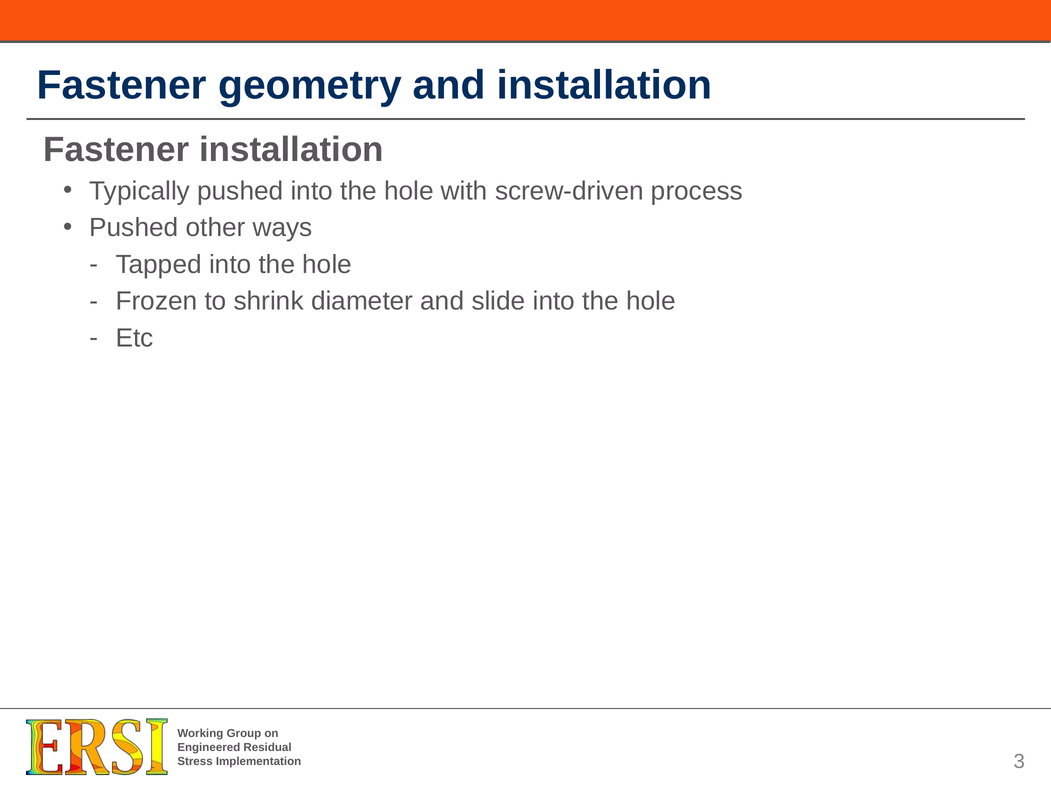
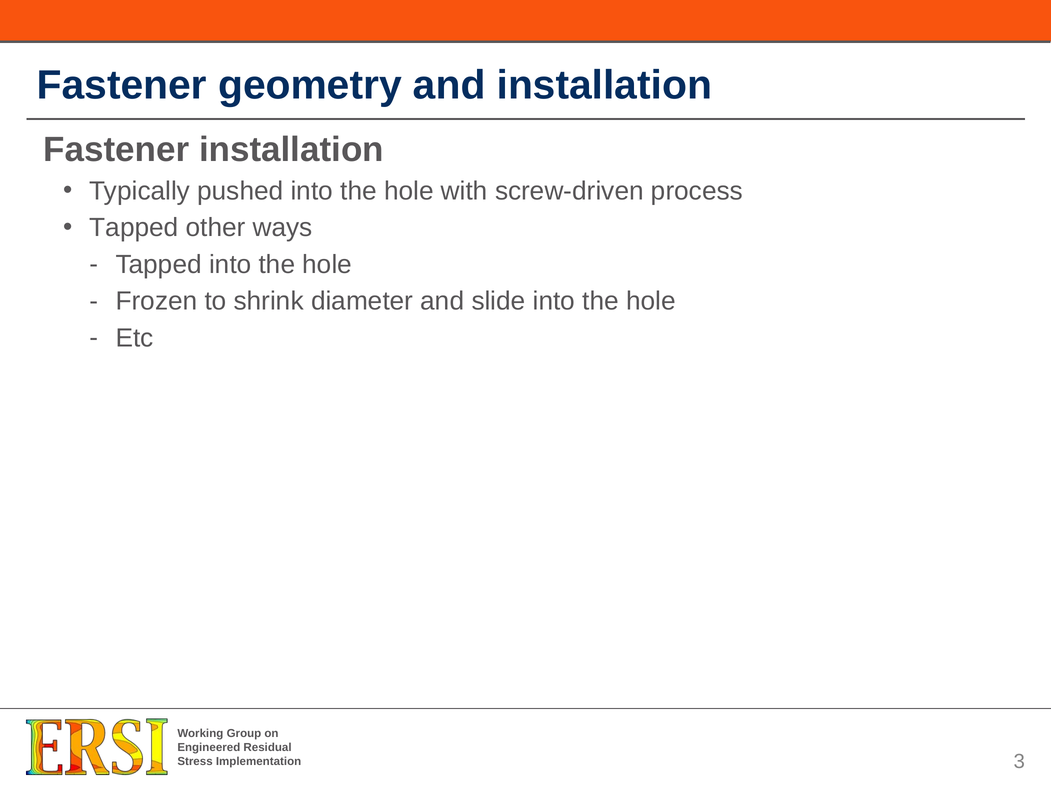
Pushed: Pushed -> Tapped (134, 228)
